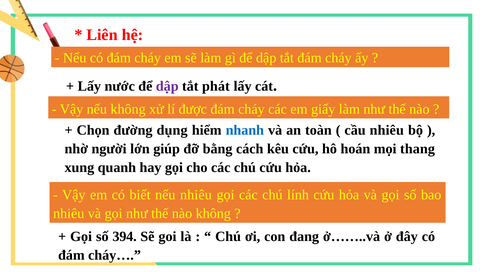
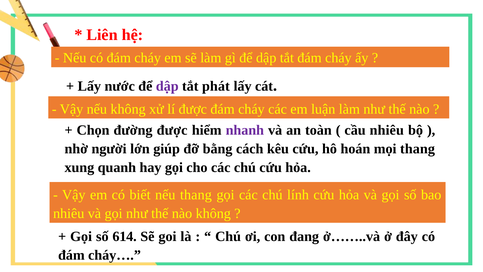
giấy: giấy -> luận (323, 109)
đường dụng: dụng -> được (172, 130)
nhanh colour: blue -> purple (245, 130)
nếu nhiêu: nhiêu -> thang (196, 195)
394: 394 -> 614 (125, 236)
